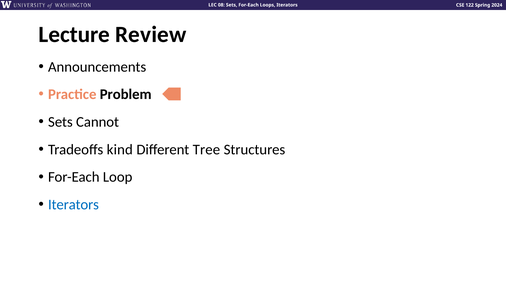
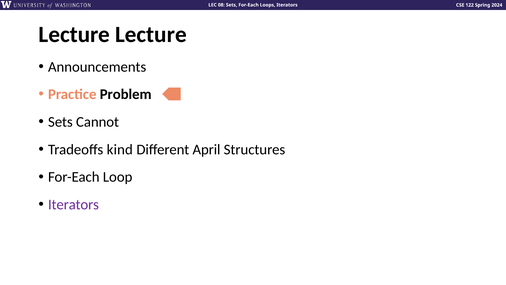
Lecture Review: Review -> Lecture (151, 35)
Tree: Tree -> April (207, 149)
Iterators colour: blue -> purple (73, 204)
